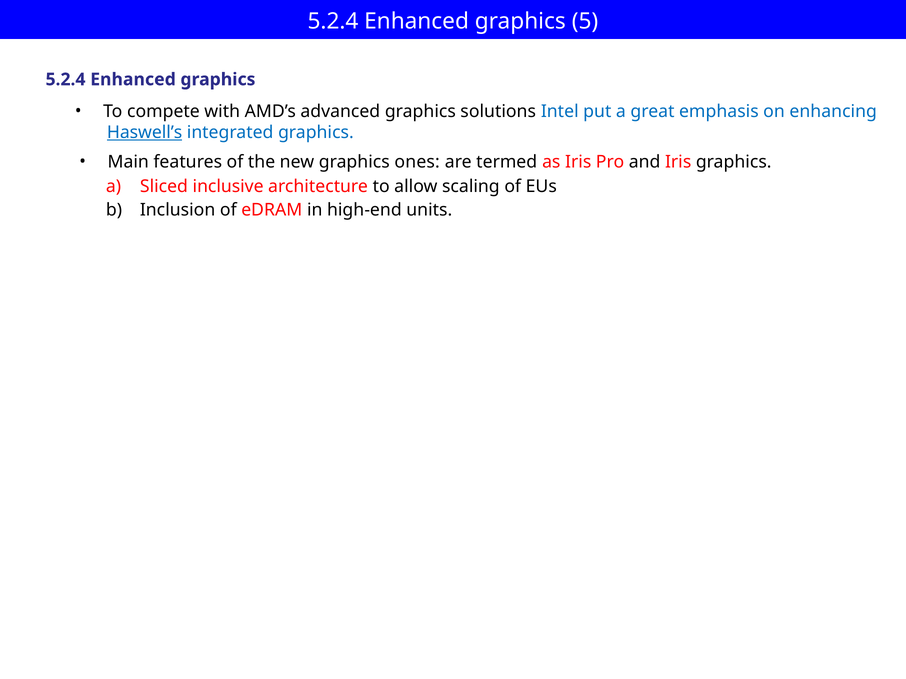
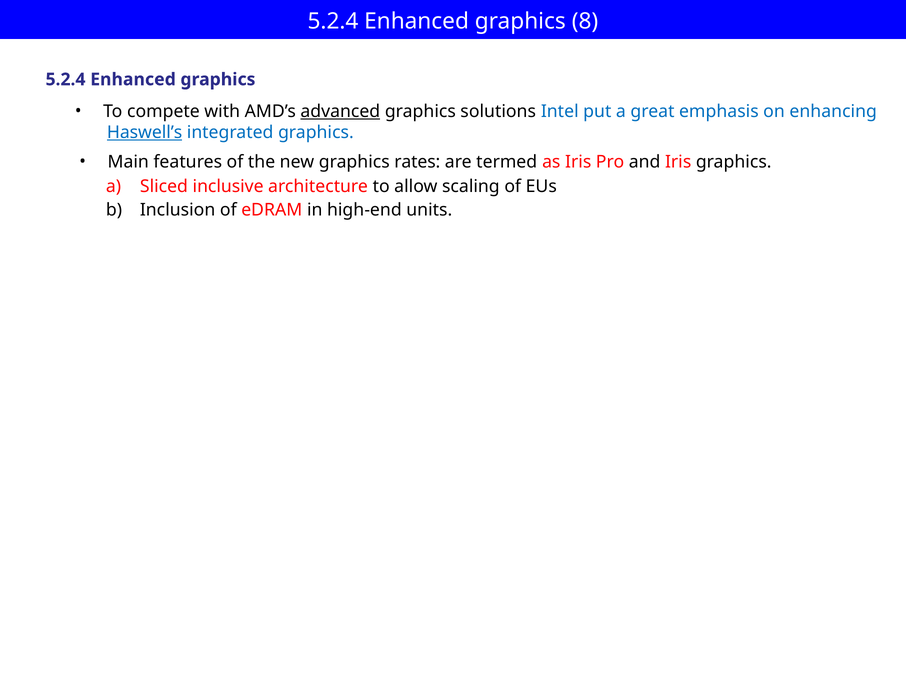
5: 5 -> 8 (585, 21)
advanced underline: none -> present (340, 111)
ones: ones -> rates (417, 162)
